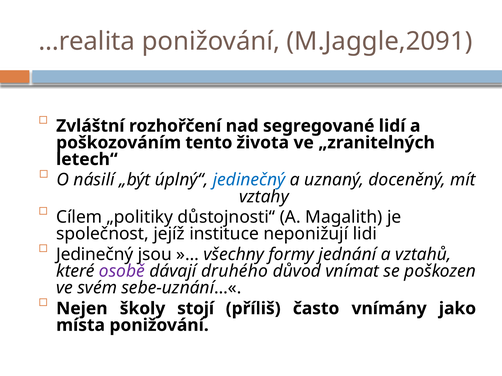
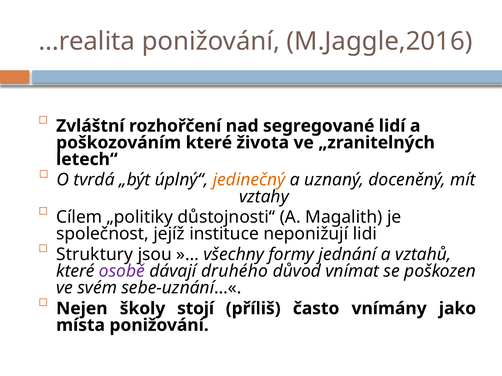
M.Jaggle,2091: M.Jaggle,2091 -> M.Jaggle,2016 (380, 42)
poškozováním tento: tento -> které (209, 143)
násilí: násilí -> tvrdá (94, 180)
jedinečný colour: blue -> orange (249, 180)
Jedinečný: Jedinečný -> Struktury (95, 255)
